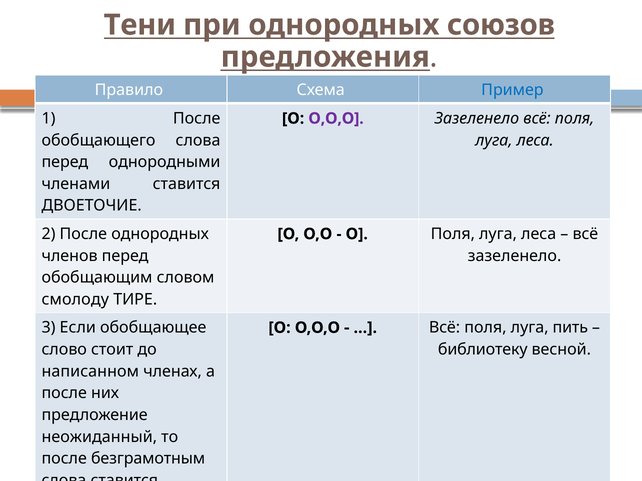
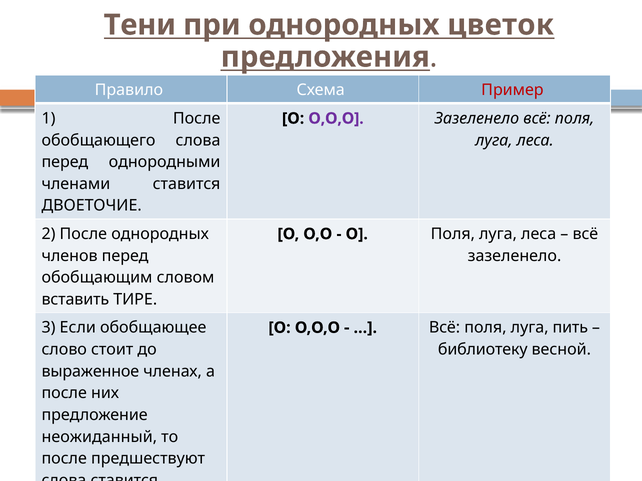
союзов: союзов -> цветок (501, 25)
Пример colour: blue -> red (512, 90)
смолоду: смолоду -> вставить (75, 300)
написанном: написанном -> выраженное (90, 372)
безграмотным: безграмотным -> предшествуют (148, 459)
